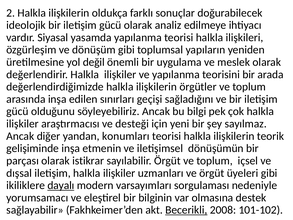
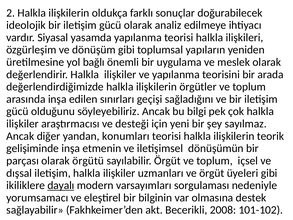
değil: değil -> bağlı (94, 62)
istikrar: istikrar -> örgütü (88, 161)
Becerikli underline: present -> none (186, 210)
